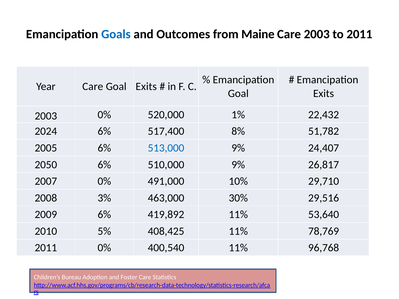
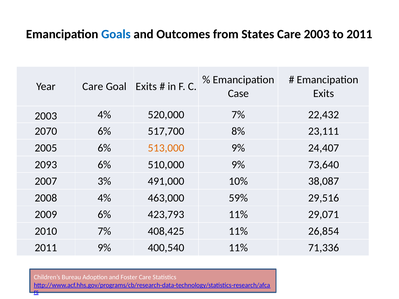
Maine: Maine -> States (258, 34)
Goal: Goal -> Case (238, 93)
2003 0%: 0% -> 4% (104, 115)
520,000 1%: 1% -> 7% (238, 115)
2024: 2024 -> 2070 (46, 131)
517,400: 517,400 -> 517,700 (166, 131)
51,782: 51,782 -> 23,111 (324, 131)
513,000 colour: blue -> orange (166, 148)
2050: 2050 -> 2093 (46, 165)
26,817: 26,817 -> 73,640 (324, 165)
2007 0%: 0% -> 3% (104, 181)
29,710: 29,710 -> 38,087 (324, 181)
2008 3%: 3% -> 4% (104, 198)
30%: 30% -> 59% (238, 198)
419,892: 419,892 -> 423,793 (166, 215)
53,640: 53,640 -> 29,071 (324, 215)
2010 5%: 5% -> 7% (104, 231)
78,769: 78,769 -> 26,854 (324, 231)
2011 0%: 0% -> 9% (104, 248)
96,768: 96,768 -> 71,336 (324, 248)
